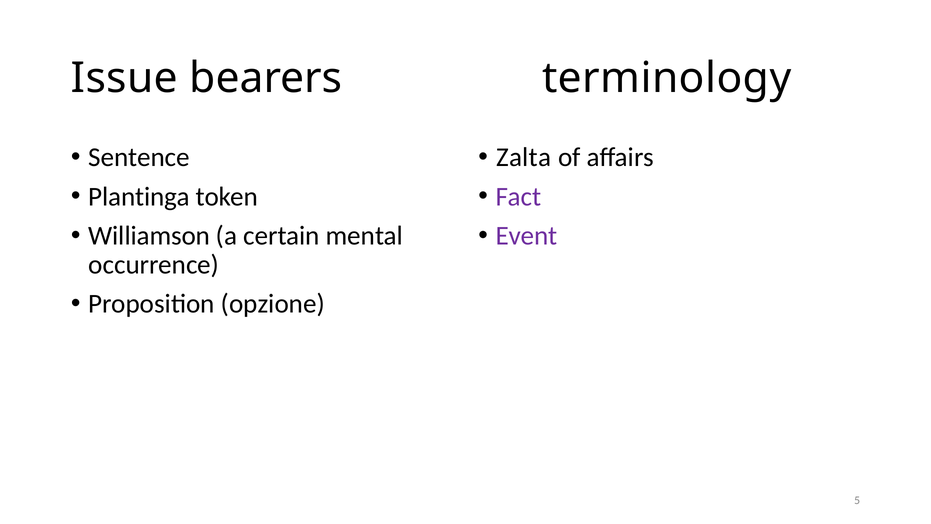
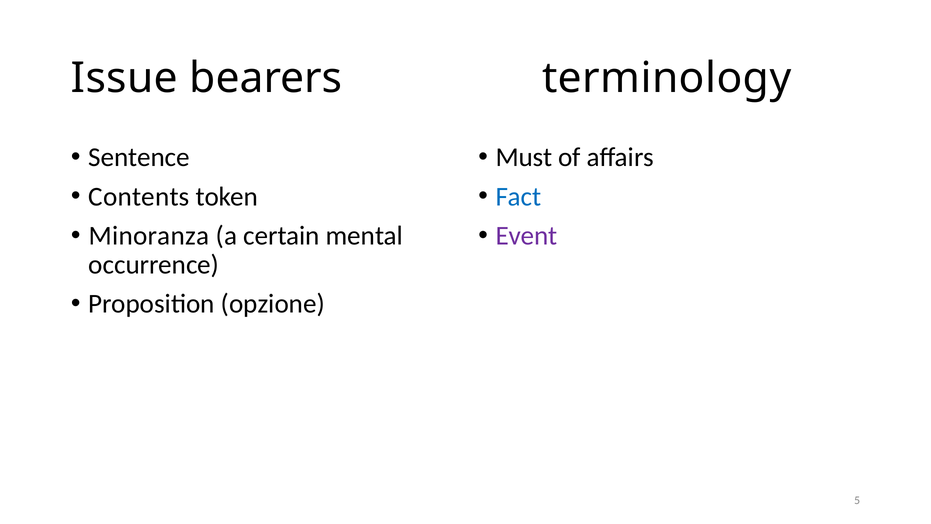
Zalta: Zalta -> Must (524, 157)
Plantinga: Plantinga -> Contents (139, 196)
Fact colour: purple -> blue (518, 196)
Williamson: Williamson -> Minoranza (149, 235)
